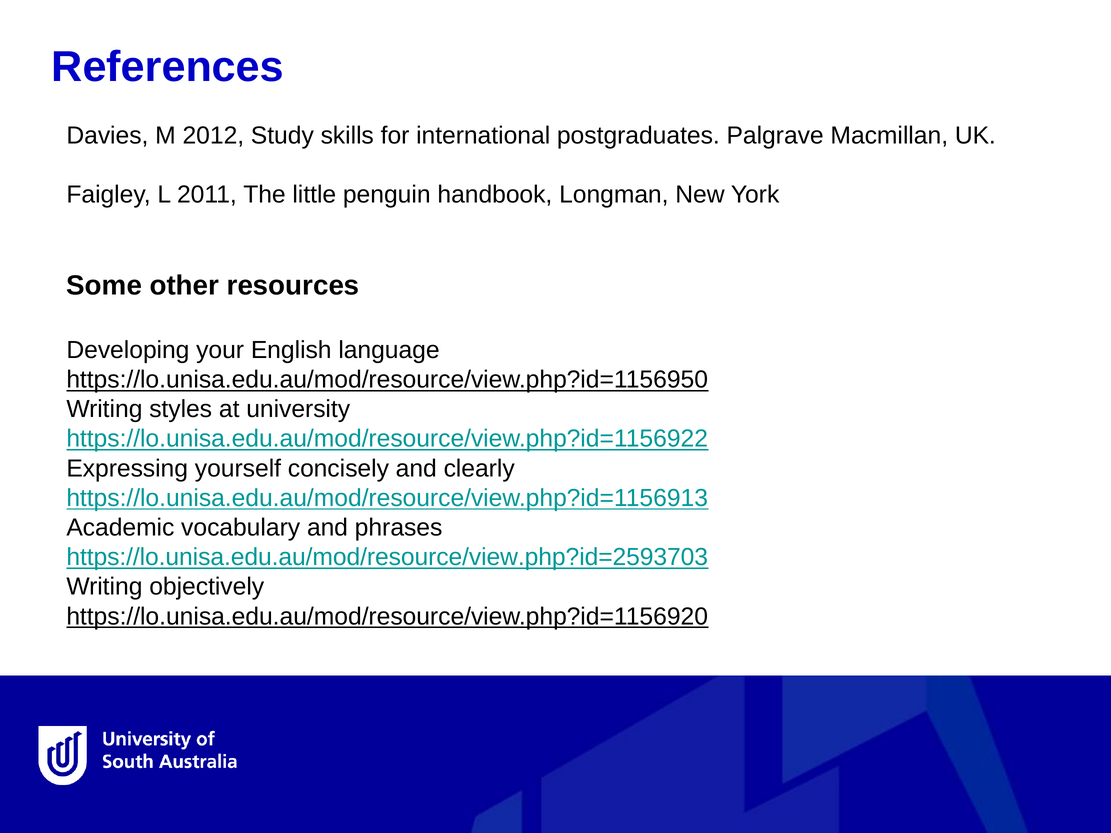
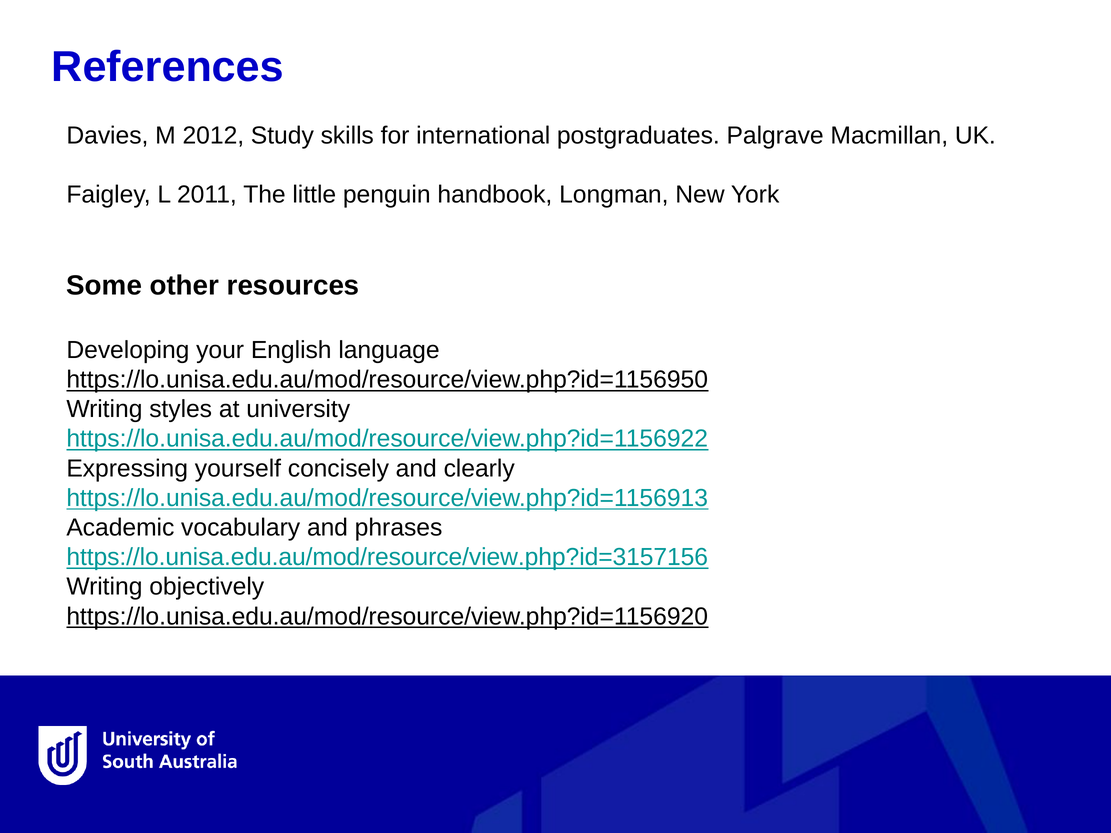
https://lo.unisa.edu.au/mod/resource/view.php?id=2593703: https://lo.unisa.edu.au/mod/resource/view.php?id=2593703 -> https://lo.unisa.edu.au/mod/resource/view.php?id=3157156 (387, 557)
